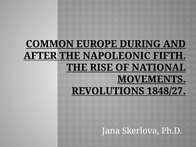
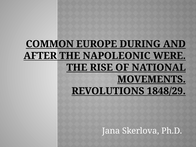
FIFTH: FIFTH -> WERE (169, 56)
1848/27: 1848/27 -> 1848/29 (166, 91)
